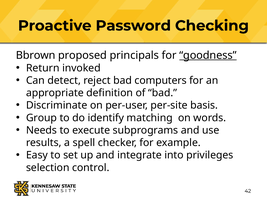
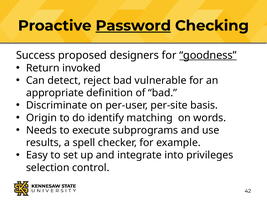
Password underline: none -> present (133, 26)
Bbrown: Bbrown -> Success (36, 55)
principals: principals -> designers (134, 55)
computers: computers -> vulnerable (161, 81)
Group: Group -> Origin (41, 118)
